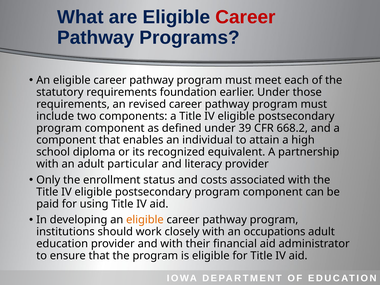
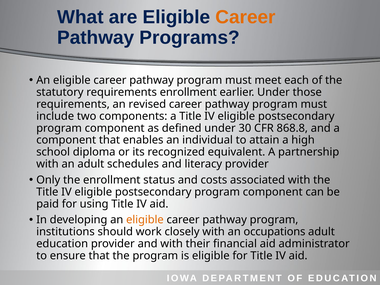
Career colour: red -> orange (245, 17)
requirements foundation: foundation -> enrollment (188, 92)
39: 39 -> 30 (245, 128)
668.2: 668.2 -> 868.8 (292, 128)
particular: particular -> schedules (133, 164)
